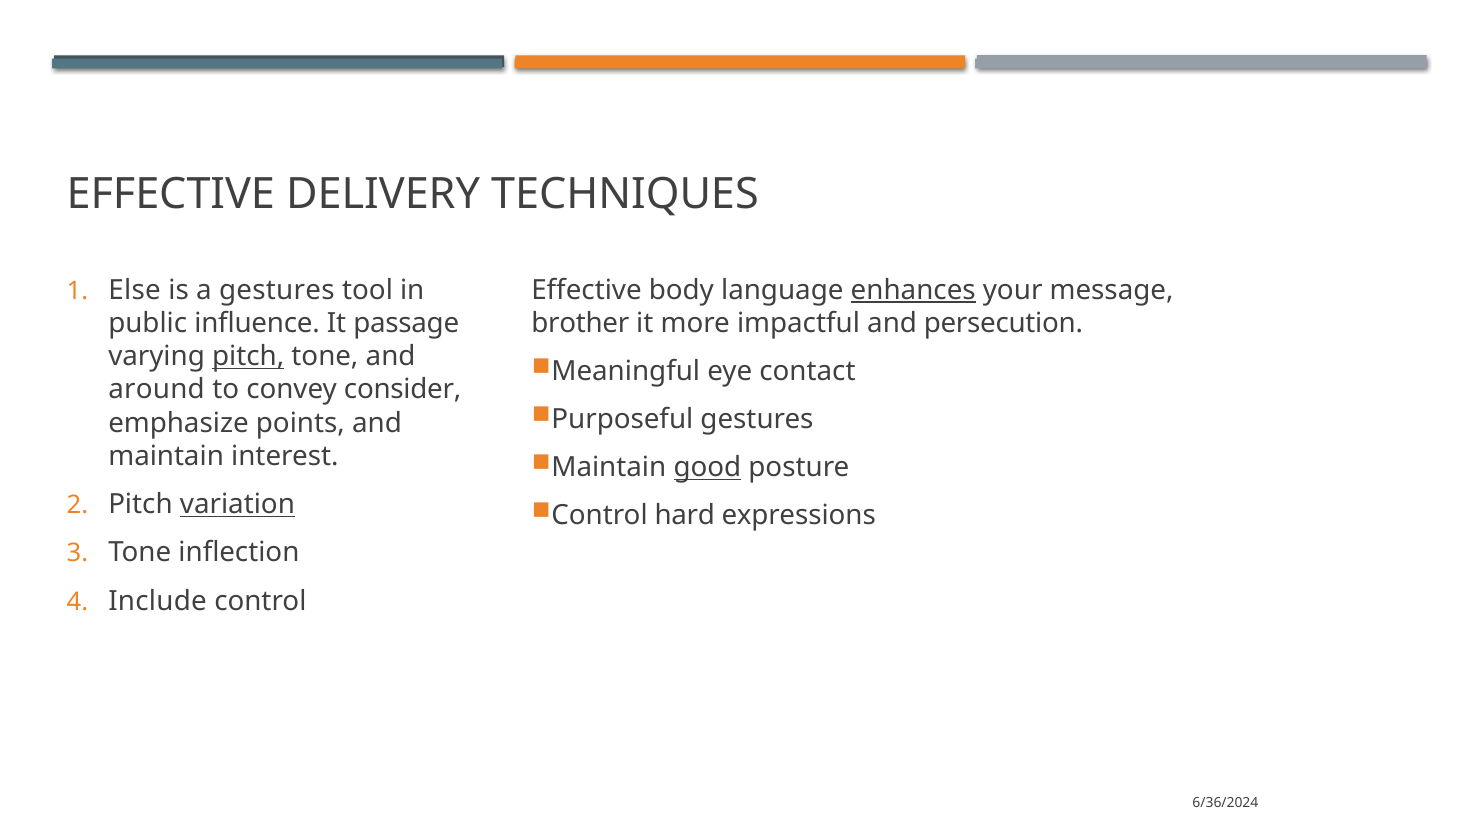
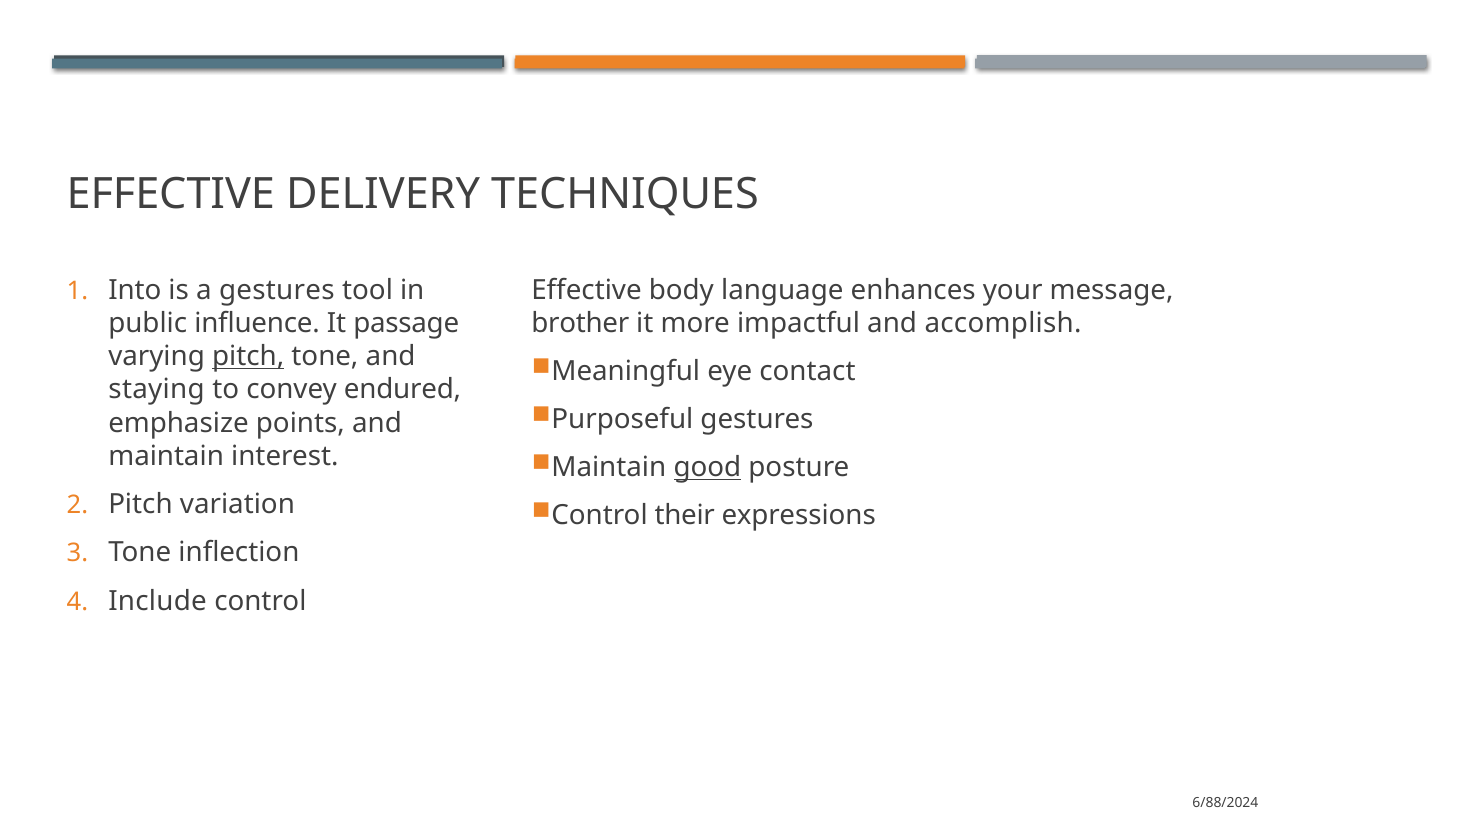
enhances underline: present -> none (913, 290)
Else: Else -> Into (135, 290)
persecution: persecution -> accomplish (1003, 323)
around: around -> staying (157, 390)
consider: consider -> endured (403, 390)
variation underline: present -> none (237, 505)
hard: hard -> their (685, 516)
6/36/2024: 6/36/2024 -> 6/88/2024 (1225, 803)
